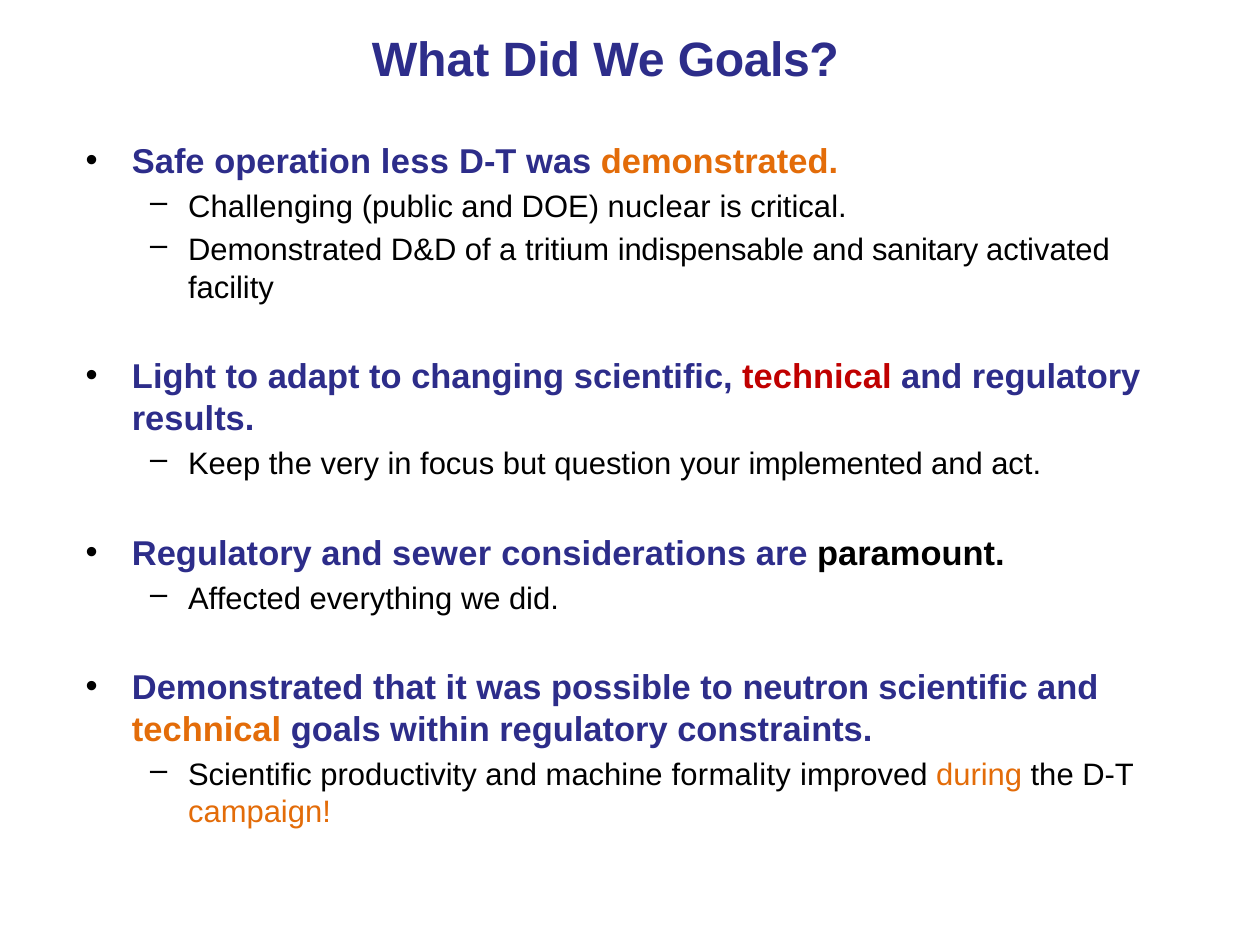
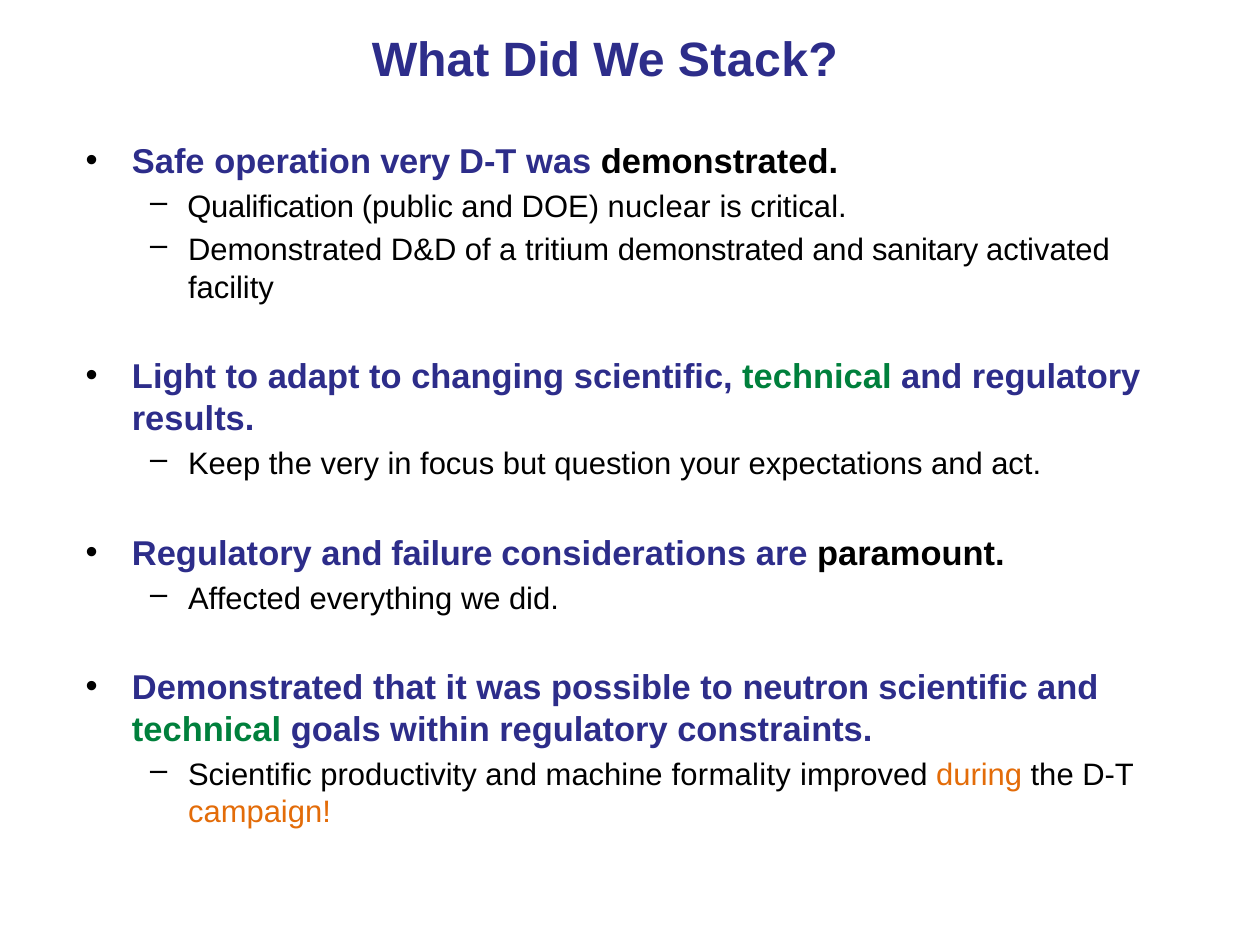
We Goals: Goals -> Stack (758, 60)
operation less: less -> very (415, 162)
demonstrated colour: orange -> black (719, 162)
Challenging: Challenging -> Qualification (271, 207)
tritium indispensable: indispensable -> demonstrated (711, 251)
technical colour: red -> green (817, 378)
implemented: implemented -> expectations (836, 464)
sewer: sewer -> failure (442, 554)
technical colour: orange -> green (207, 730)
